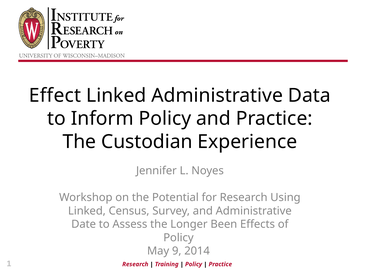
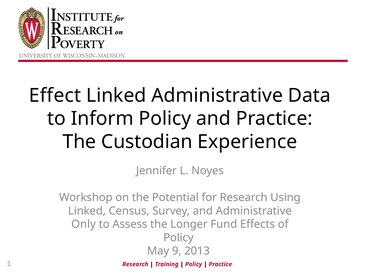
Date: Date -> Only (84, 225)
Been: Been -> Fund (224, 225)
2014: 2014 -> 2013 (197, 251)
